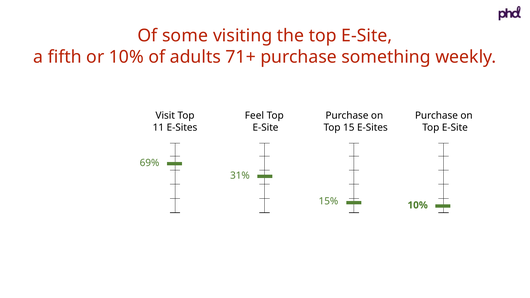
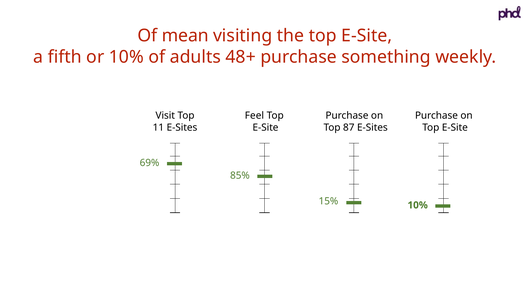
some: some -> mean (185, 36)
71+: 71+ -> 48+ (241, 57)
15: 15 -> 87 (349, 128)
31%: 31% -> 85% (240, 176)
